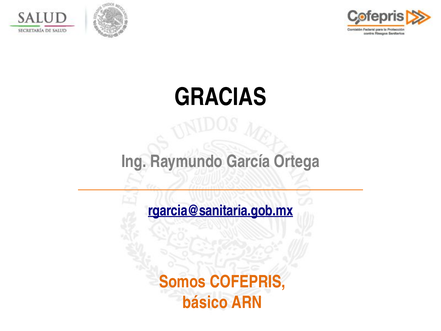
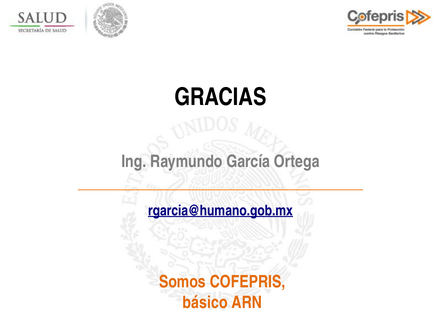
rgarcia@sanitaria.gob.mx: rgarcia@sanitaria.gob.mx -> rgarcia@humano.gob.mx (220, 210)
